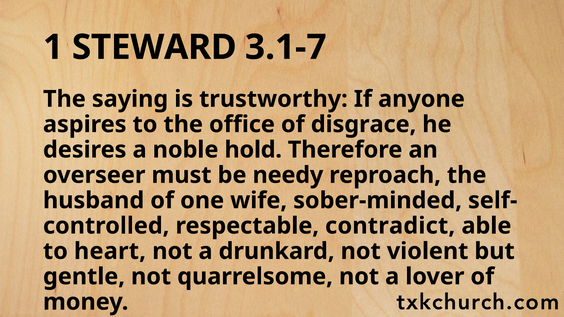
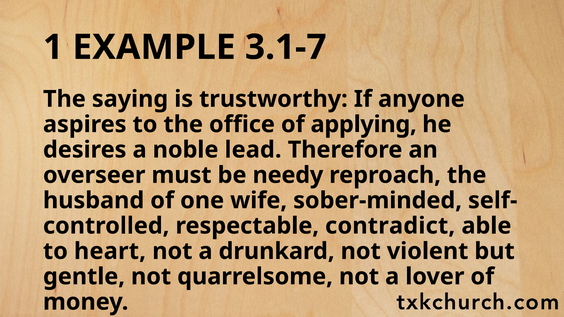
STEWARD: STEWARD -> EXAMPLE (154, 47)
disgrace: disgrace -> applying (364, 124)
hold: hold -> lead (253, 150)
